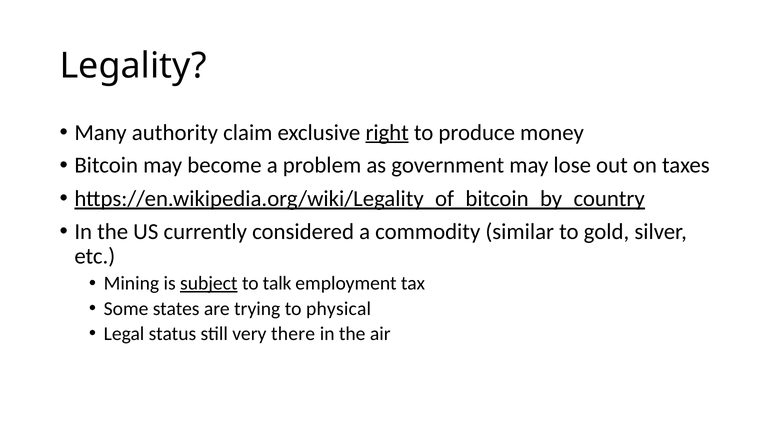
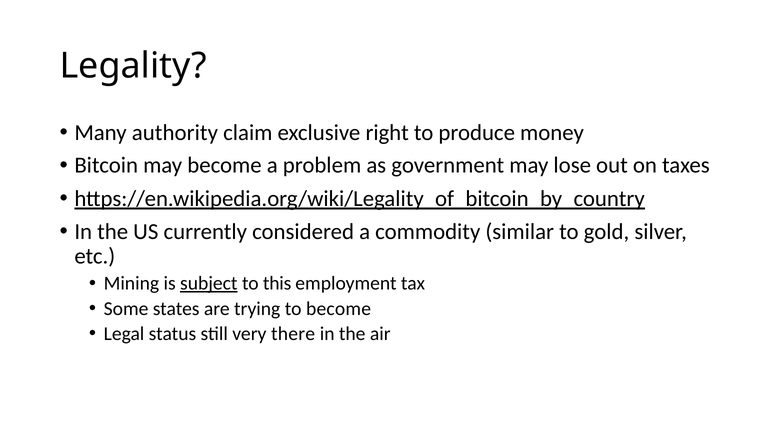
right underline: present -> none (387, 132)
talk: talk -> this (277, 283)
to physical: physical -> become (339, 308)
